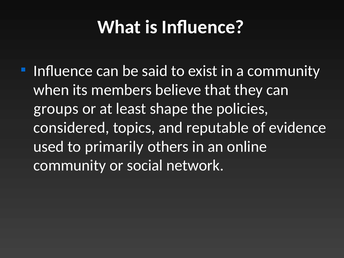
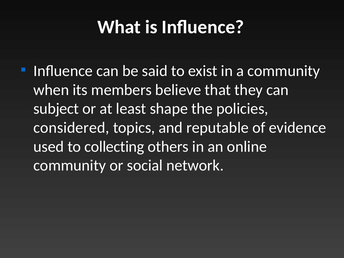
groups: groups -> subject (56, 109)
primarily: primarily -> collecting (114, 147)
